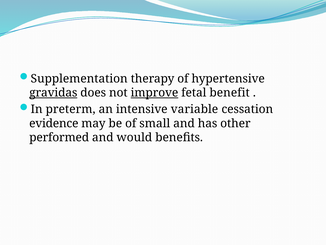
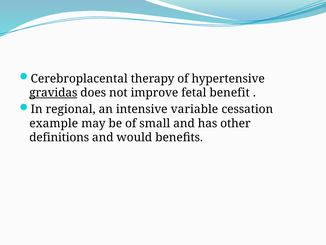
Supplementation: Supplementation -> Cerebroplacental (79, 78)
improve underline: present -> none (154, 93)
preterm: preterm -> regional (71, 109)
evidence: evidence -> example (54, 123)
performed: performed -> definitions (59, 137)
